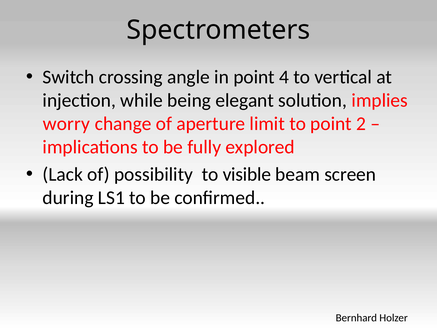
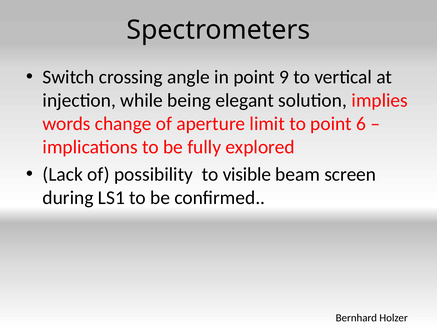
4: 4 -> 9 (284, 77)
worry: worry -> words (67, 124)
2: 2 -> 6 (361, 124)
